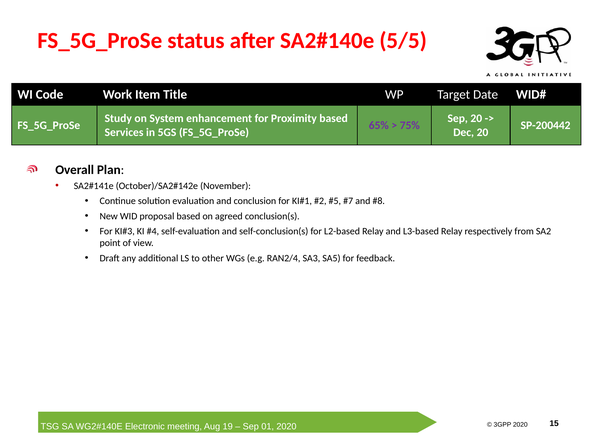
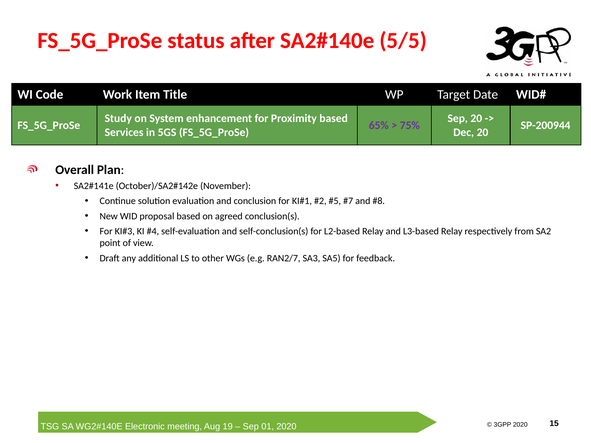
SP-200442: SP-200442 -> SP-200944 (546, 125)
RAN2/4: RAN2/4 -> RAN2/7 (284, 258)
